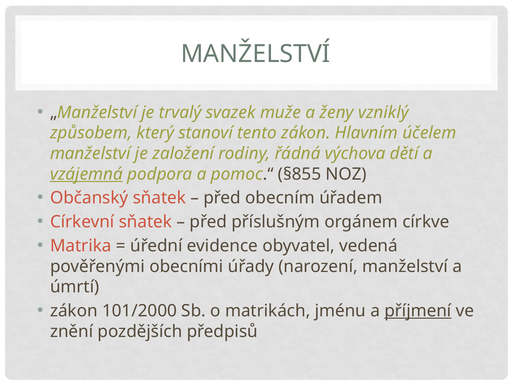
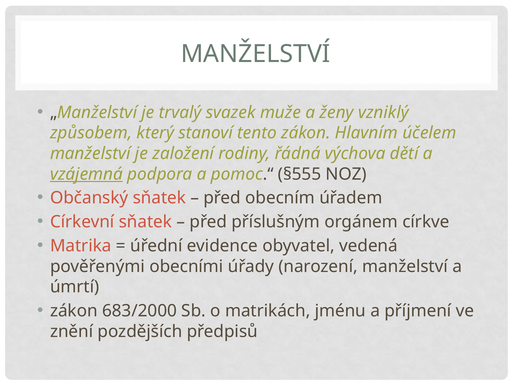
§855: §855 -> §555 (300, 174)
101/2000: 101/2000 -> 683/2000 (140, 311)
příjmení underline: present -> none (418, 311)
